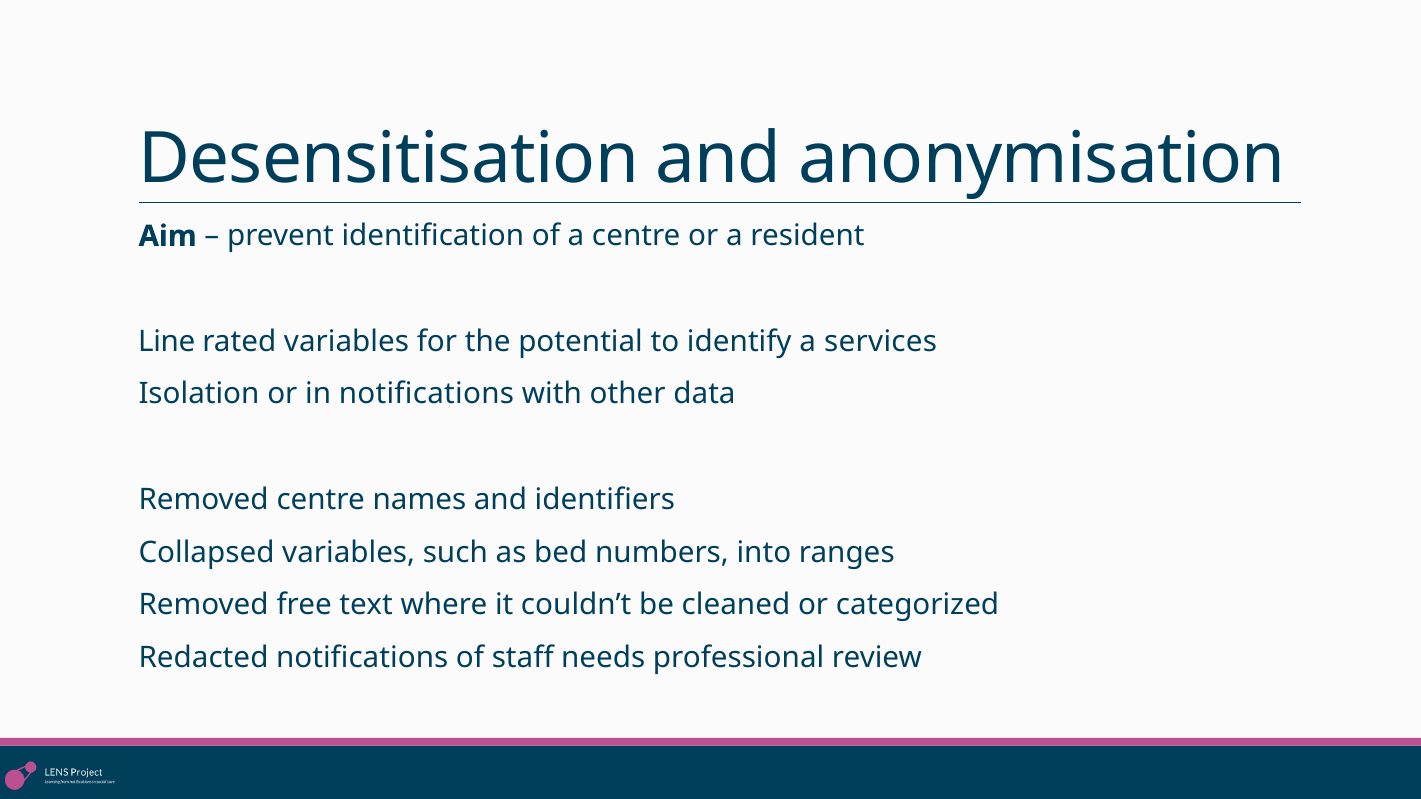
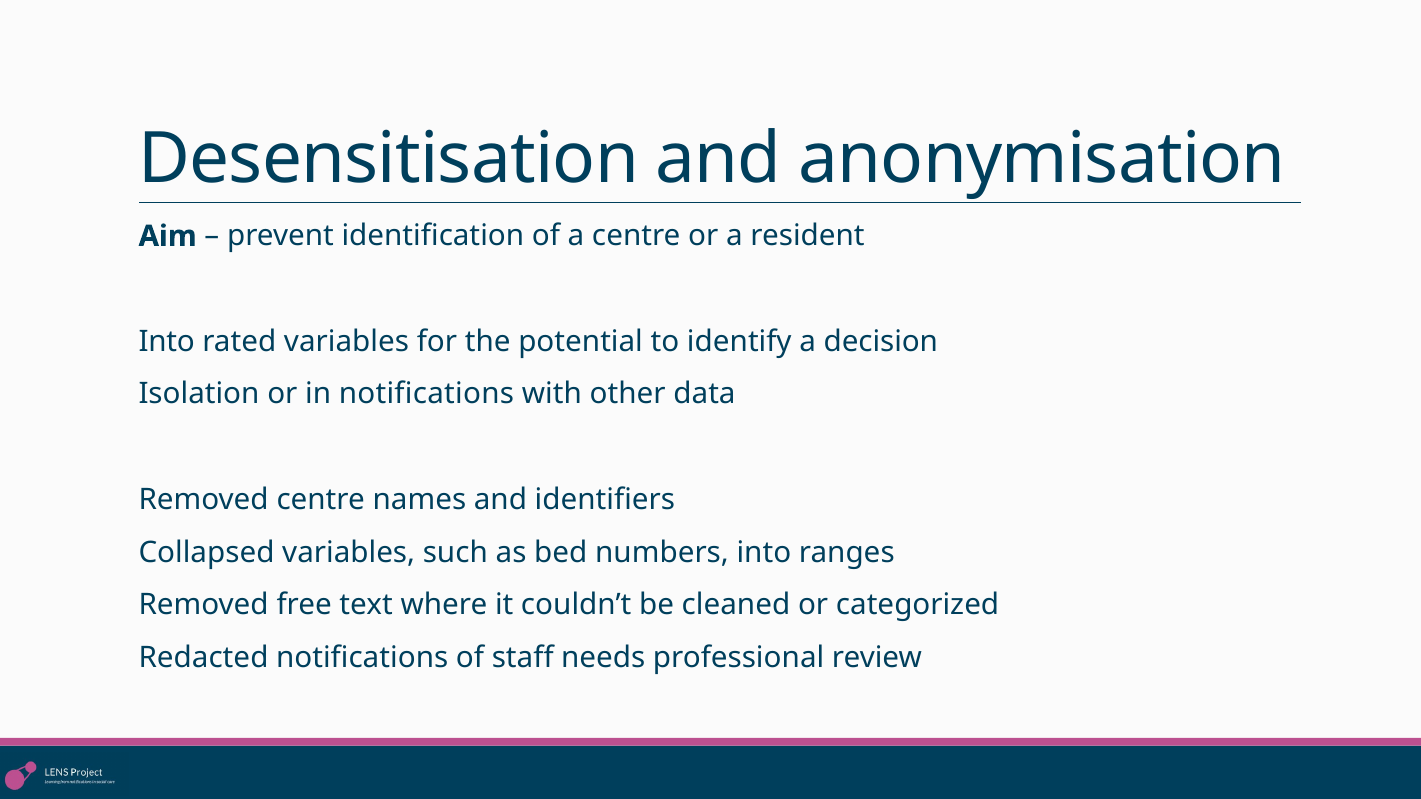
Line: Line -> Into (167, 342)
services: services -> decision (881, 342)
